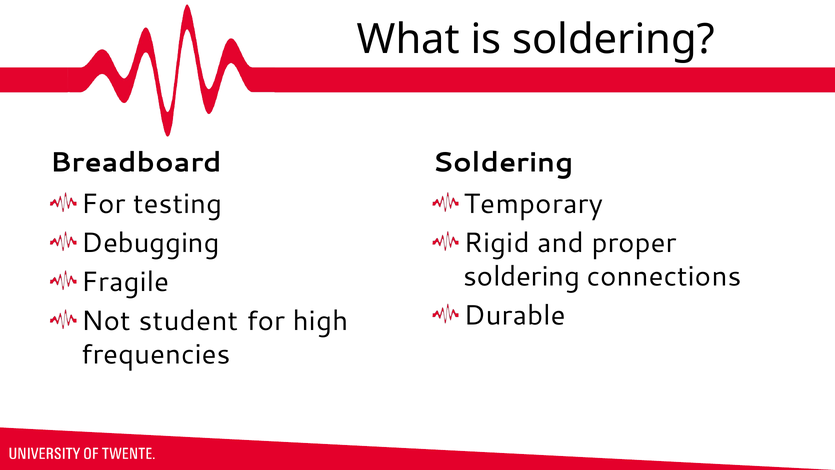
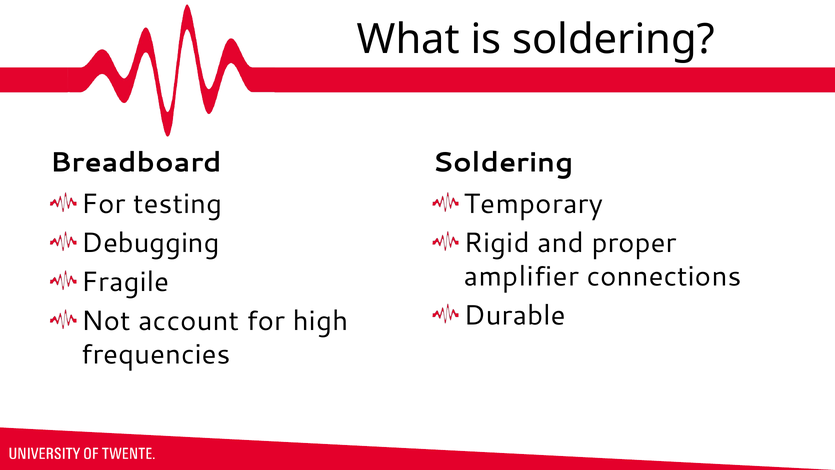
soldering: soldering -> amplifier (521, 276)
student: student -> account (189, 321)
